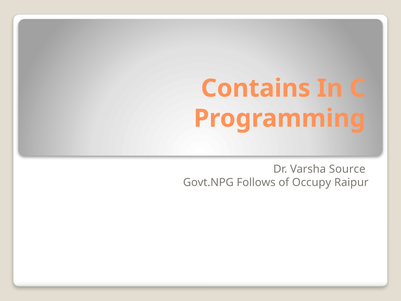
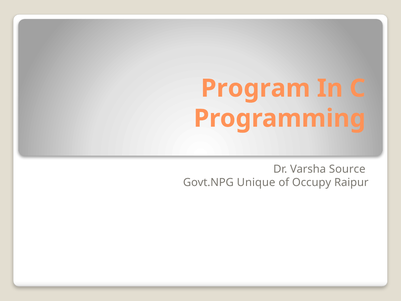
Contains: Contains -> Program (256, 88)
Follows: Follows -> Unique (256, 182)
